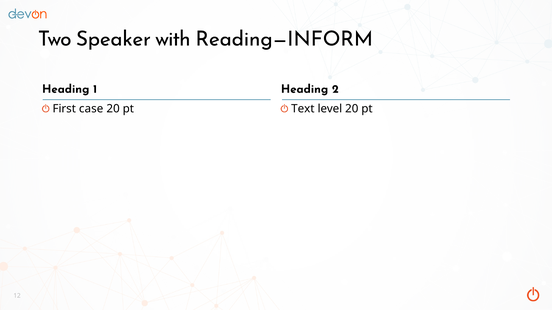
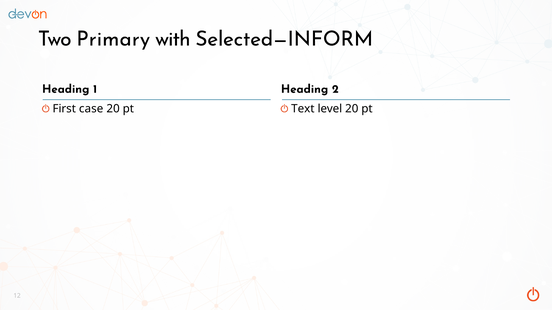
Speaker: Speaker -> Primary (113, 39)
Reading—INFORM: Reading—INFORM -> Selected—INFORM (284, 39)
